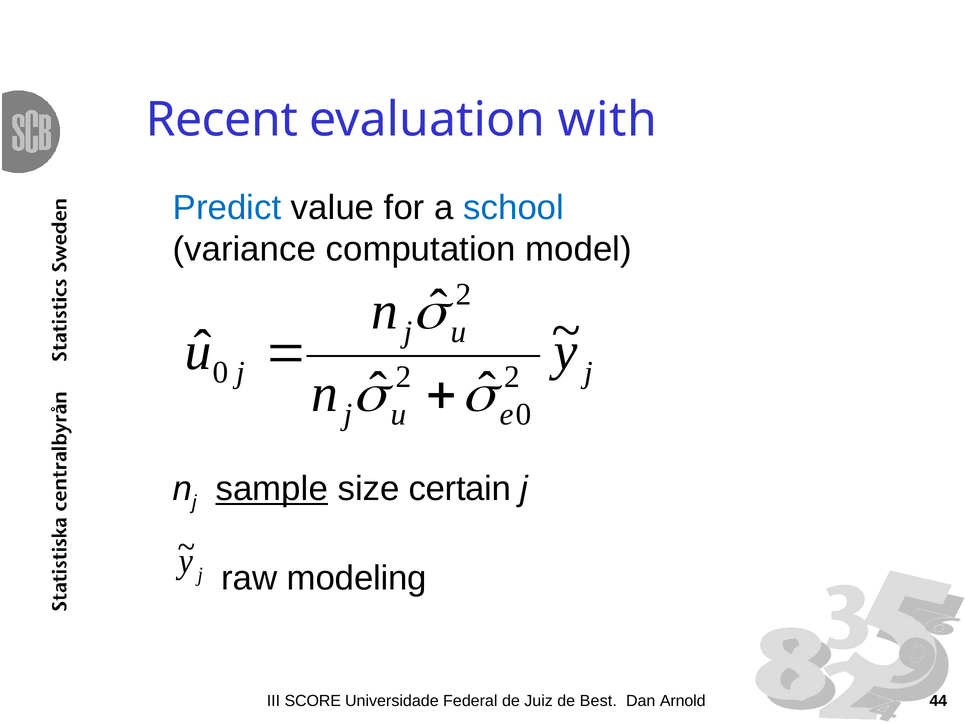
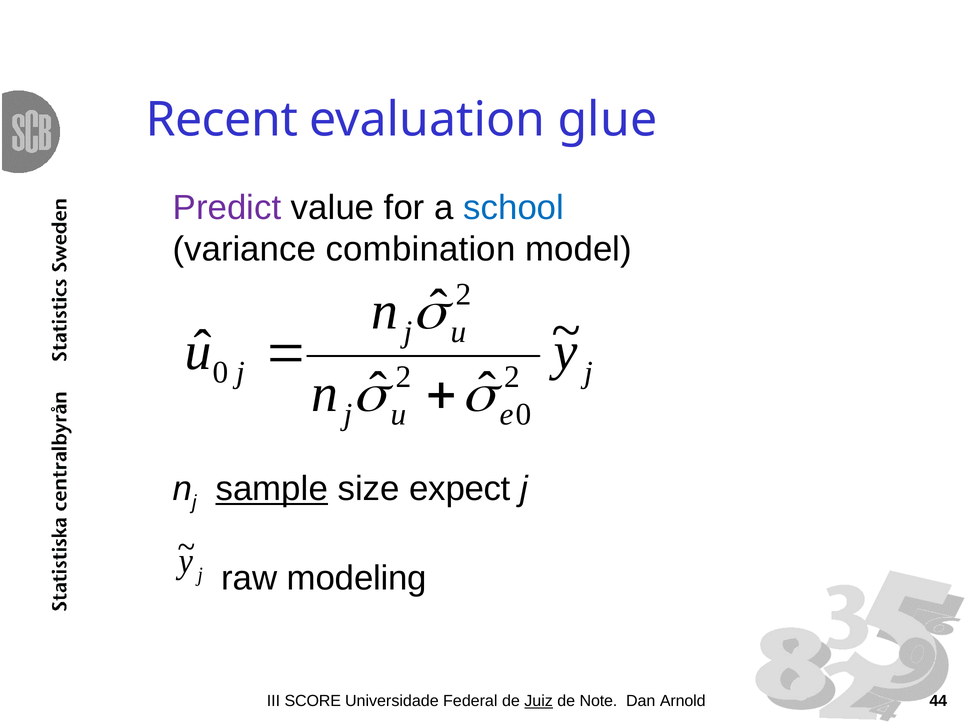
with: with -> glue (607, 120)
Predict colour: blue -> purple (227, 208)
computation: computation -> combination (421, 249)
certain: certain -> expect (460, 489)
Juiz underline: none -> present (539, 701)
Best: Best -> Note (598, 701)
